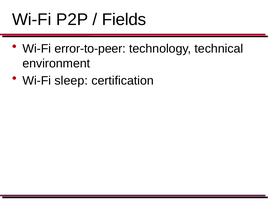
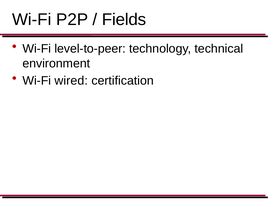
error-to-peer: error-to-peer -> level-to-peer (90, 49)
sleep: sleep -> wired (71, 81)
